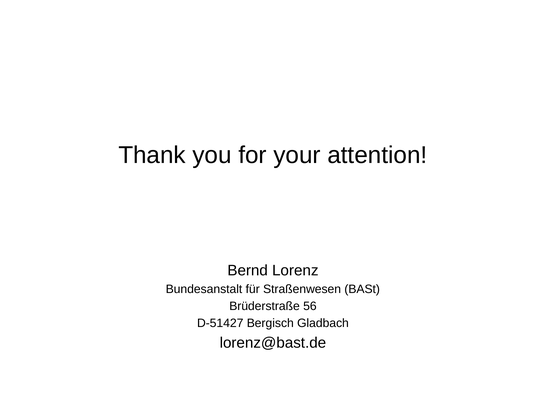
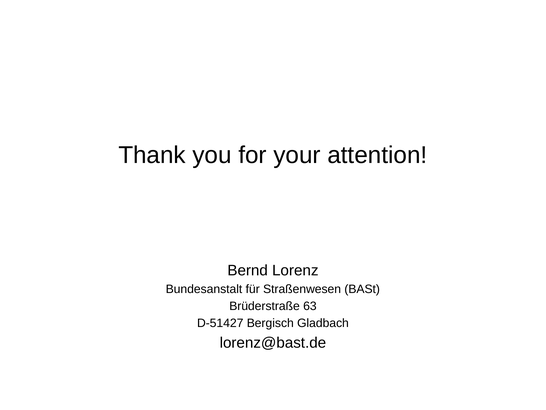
56: 56 -> 63 (310, 306)
